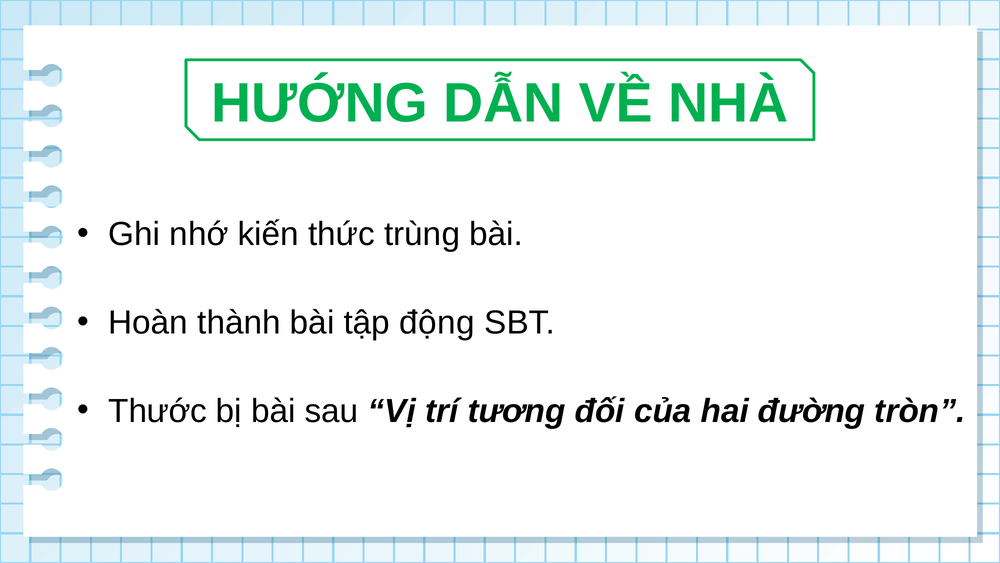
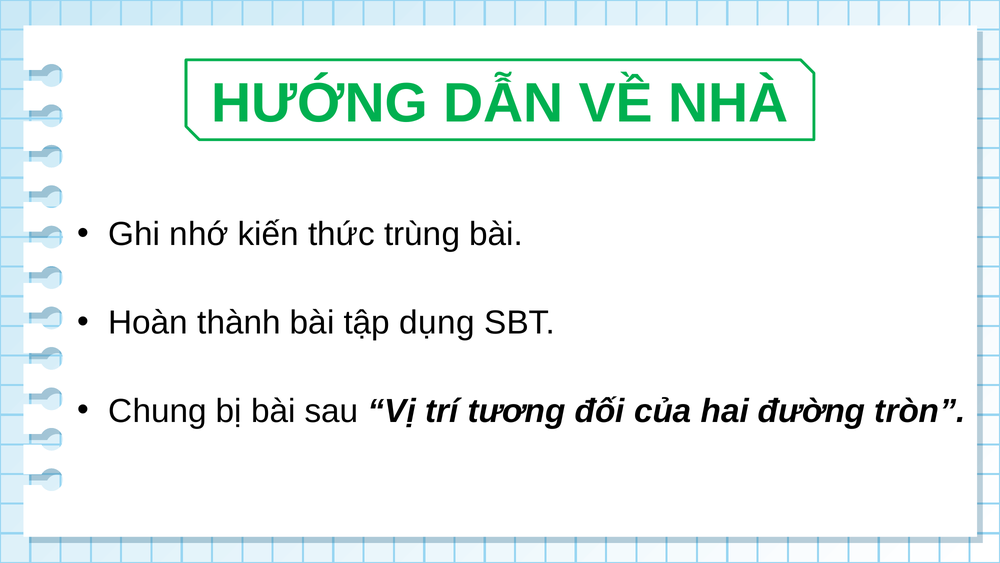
động: động -> dụng (437, 323)
Thước: Thước -> Chung (158, 411)
